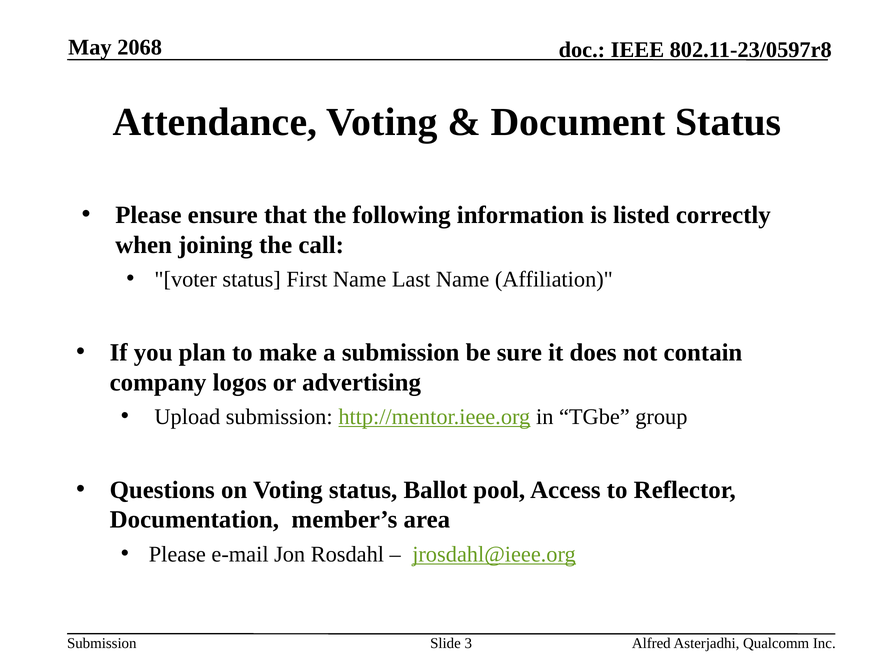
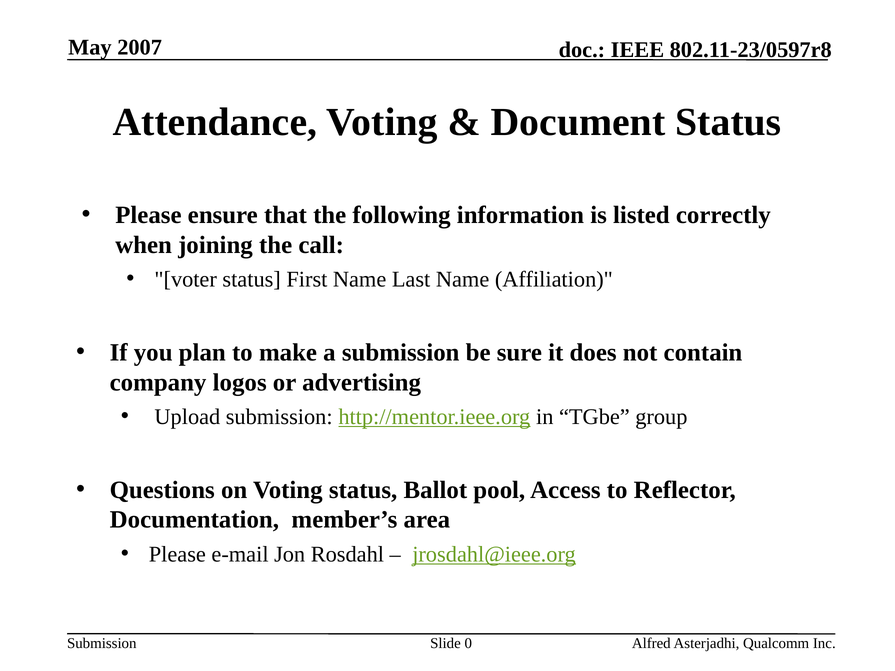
2068: 2068 -> 2007 (140, 47)
3: 3 -> 0 (468, 644)
